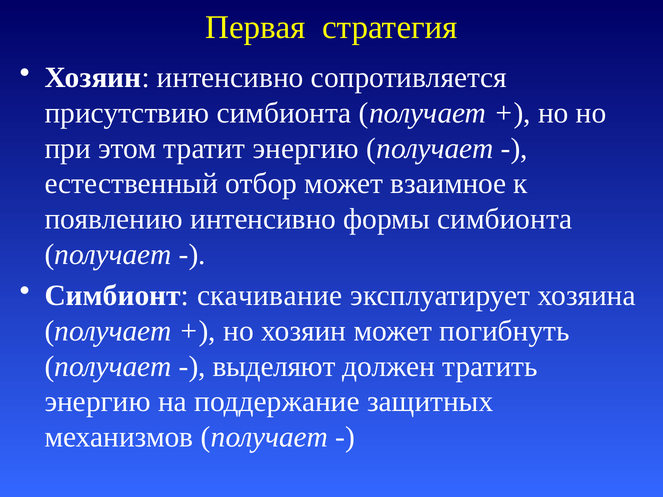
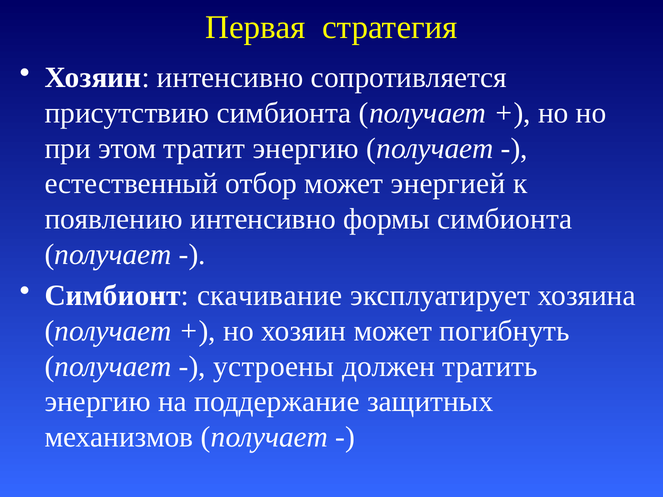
взаимное: взаимное -> энергией (448, 184)
выделяют: выделяют -> устроены (274, 367)
